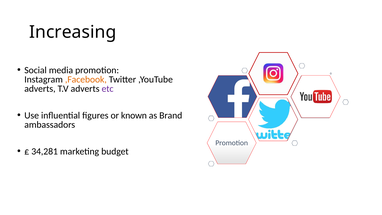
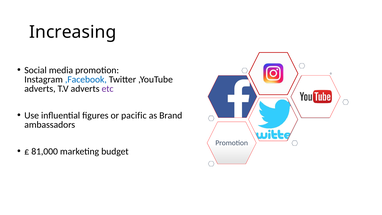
,Facebook colour: orange -> blue (86, 79)
known: known -> pacific (134, 115)
34,281: 34,281 -> 81,000 (45, 151)
